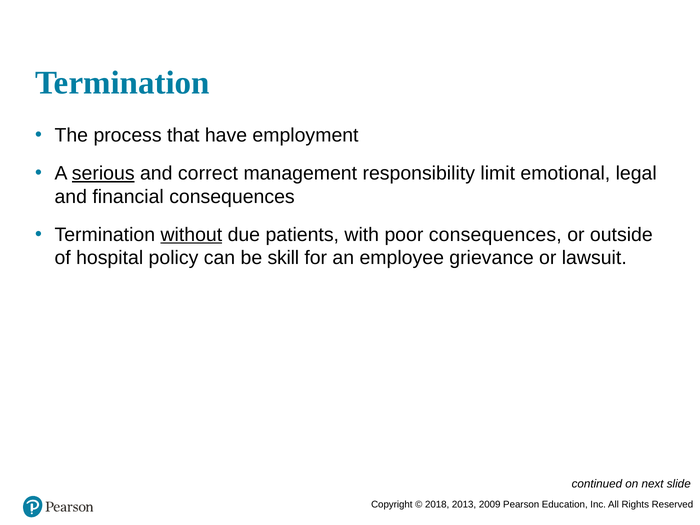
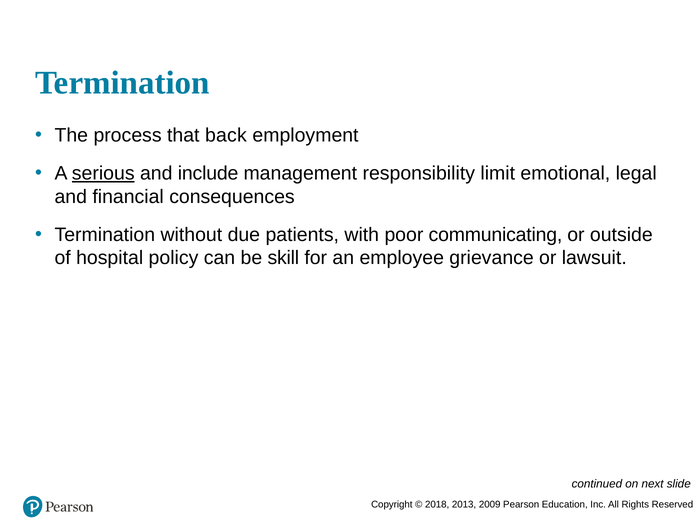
have: have -> back (226, 136)
correct: correct -> include (208, 173)
without underline: present -> none (191, 235)
poor consequences: consequences -> communicating (495, 235)
